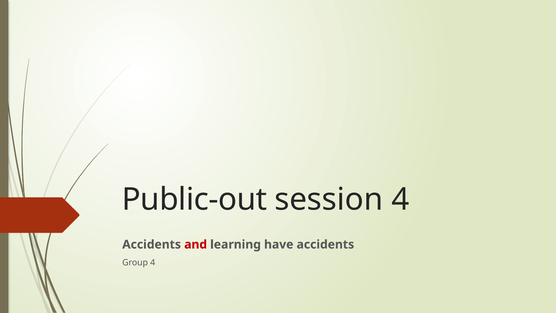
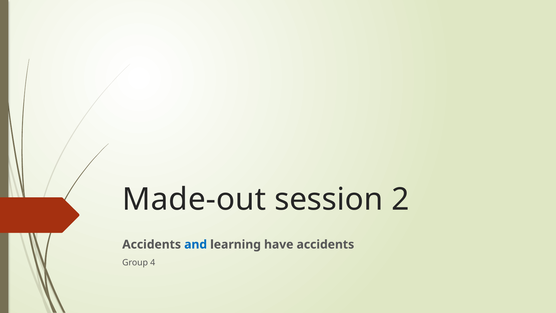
Public-out: Public-out -> Made-out (194, 199)
session 4: 4 -> 2 (400, 199)
and colour: red -> blue (196, 244)
